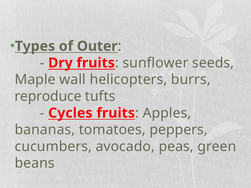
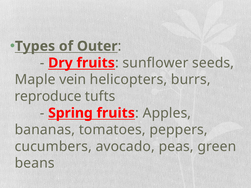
wall: wall -> vein (73, 80)
Cycles: Cycles -> Spring (70, 113)
